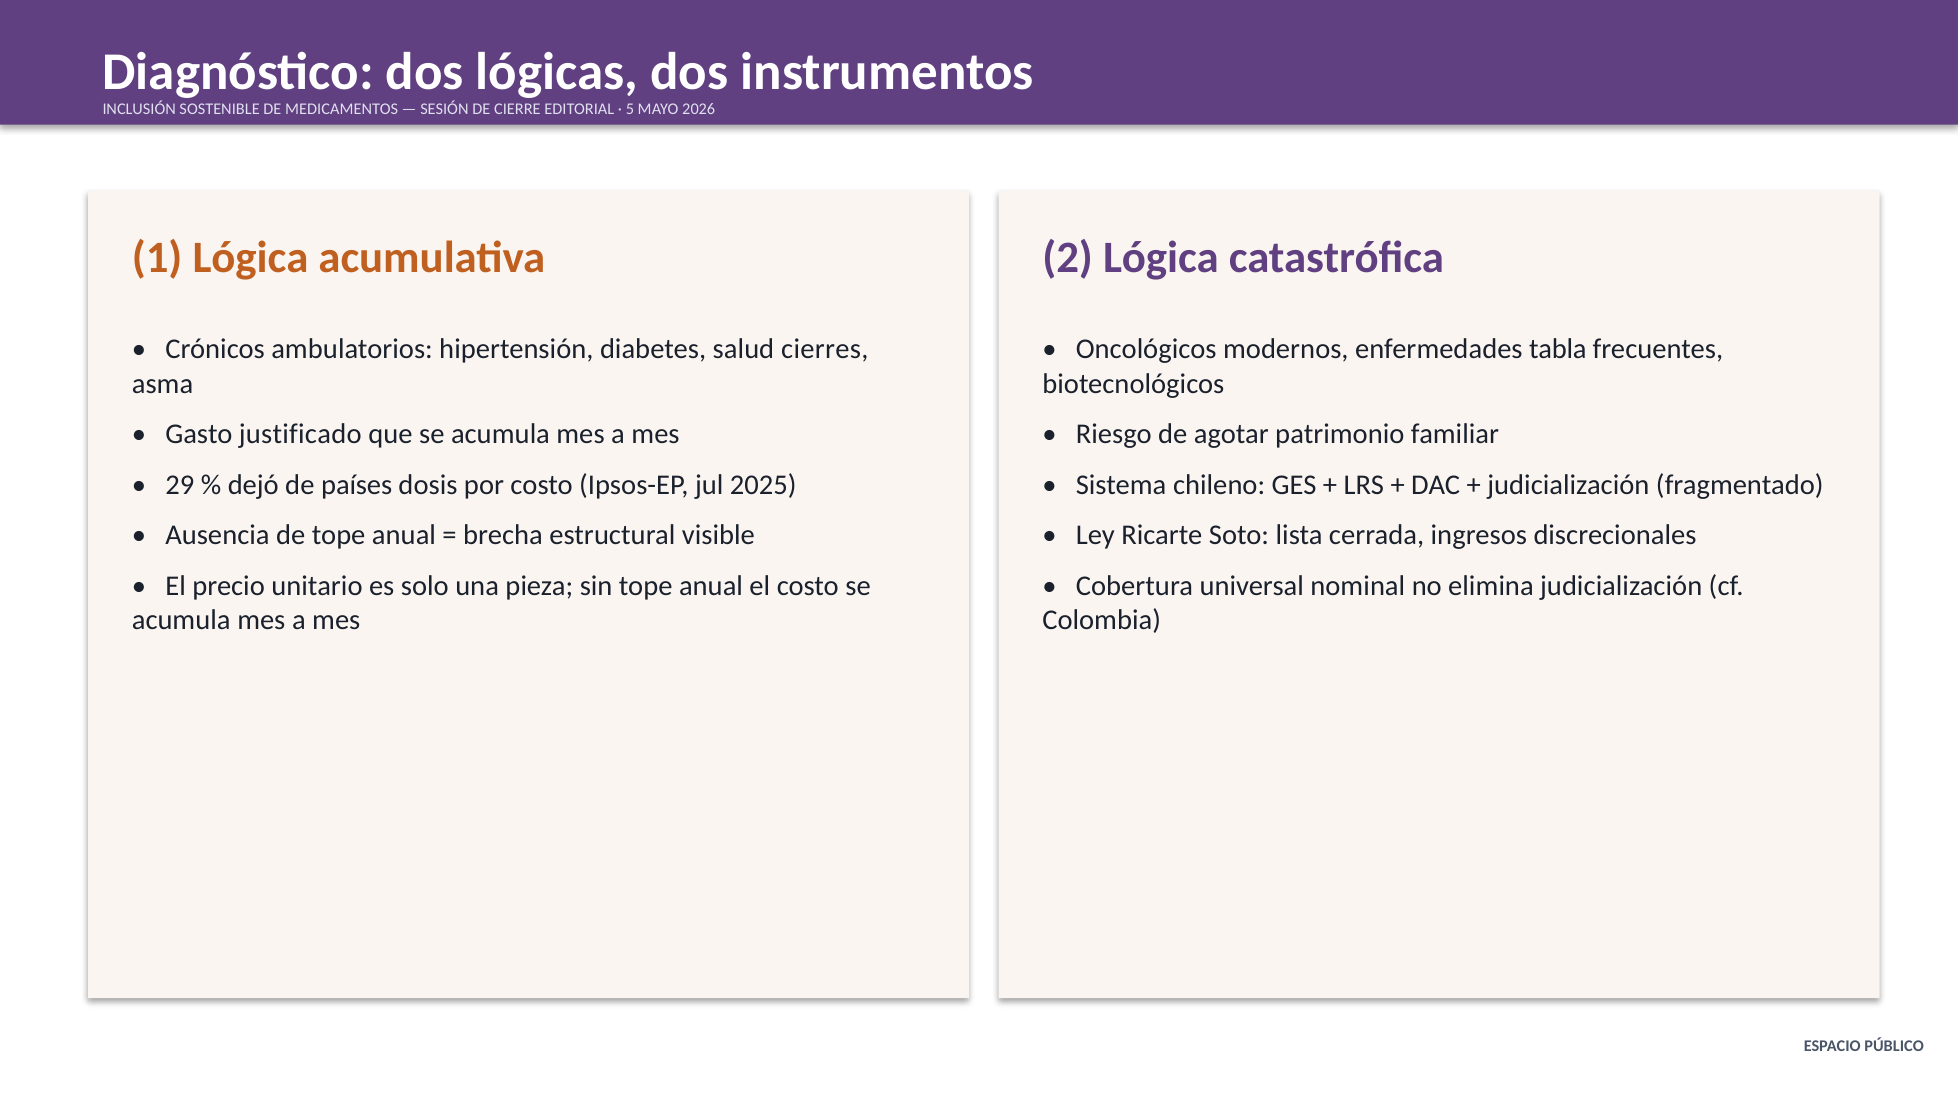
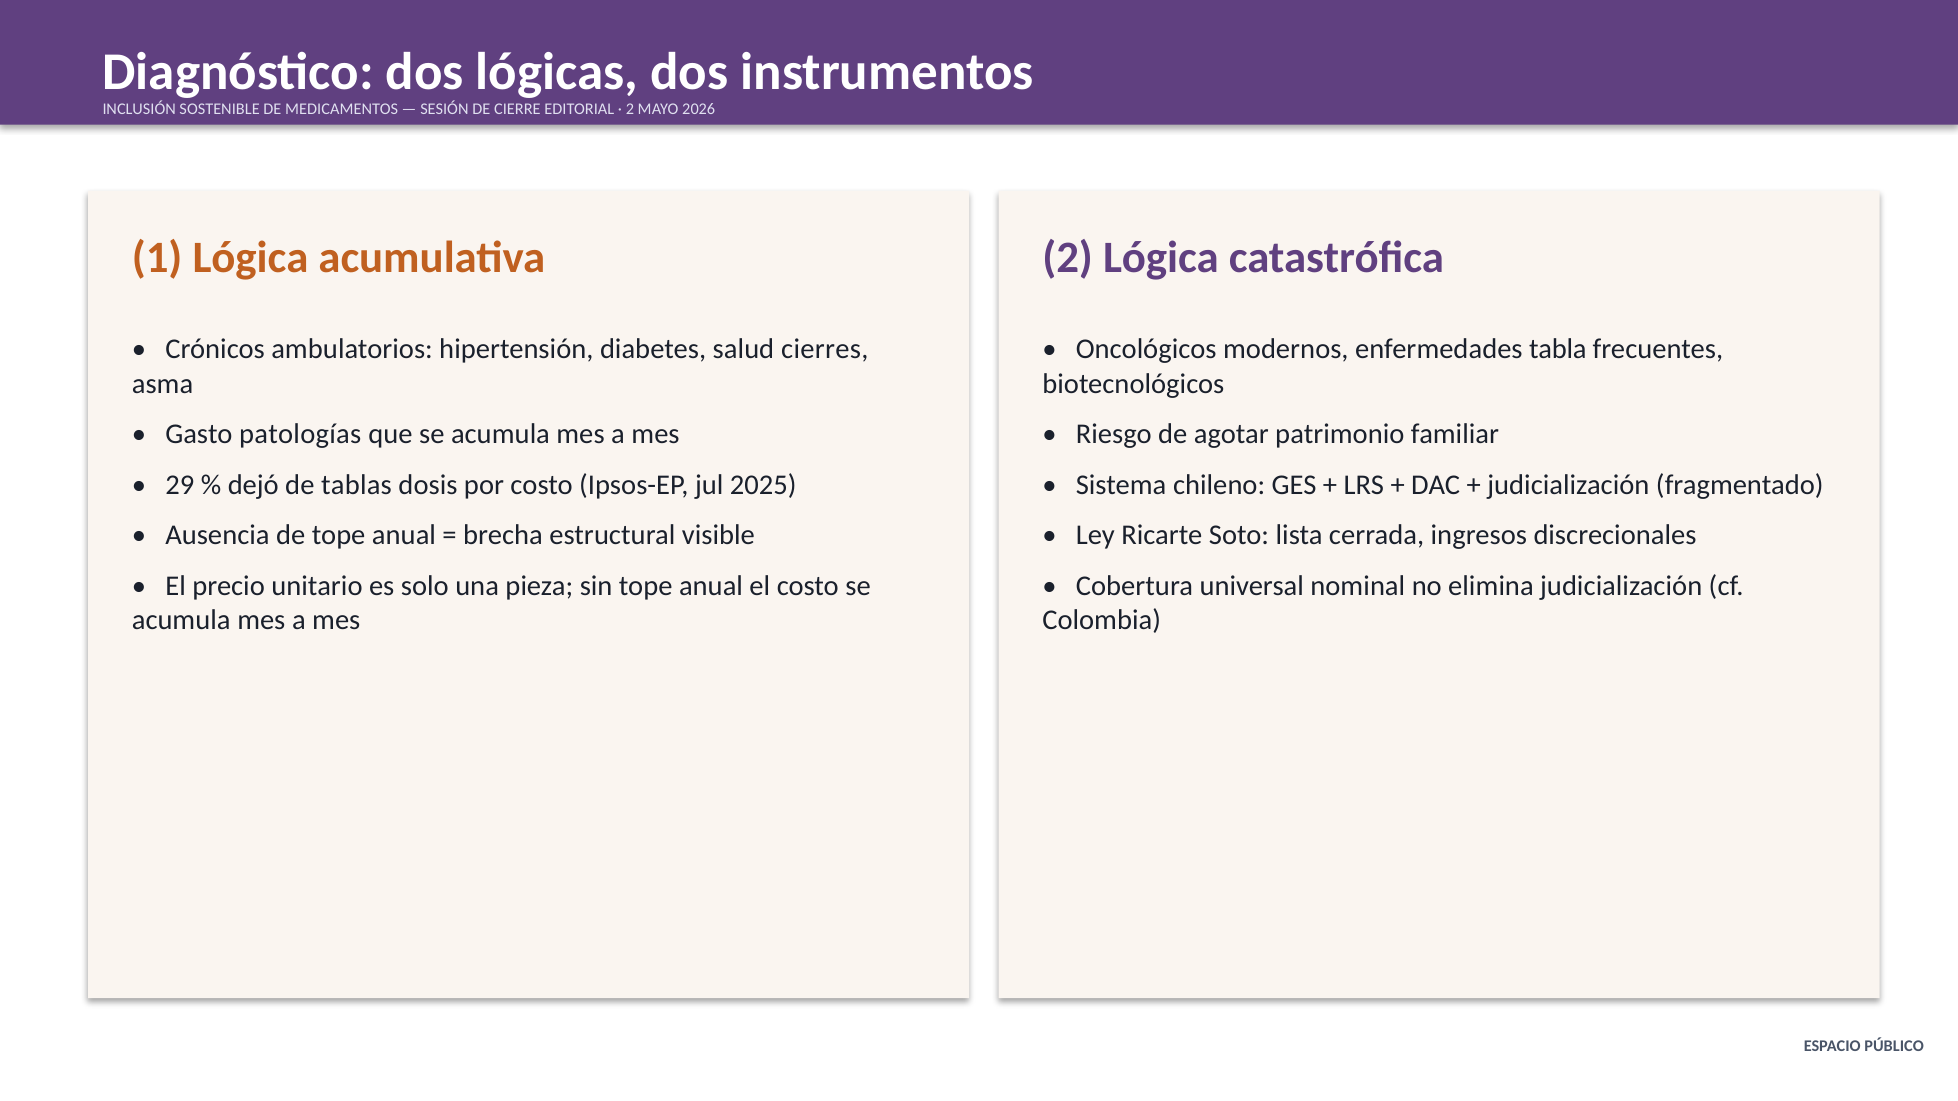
5: 5 -> 2 (630, 109)
justificado: justificado -> patologías (300, 434)
países: países -> tablas (357, 485)
